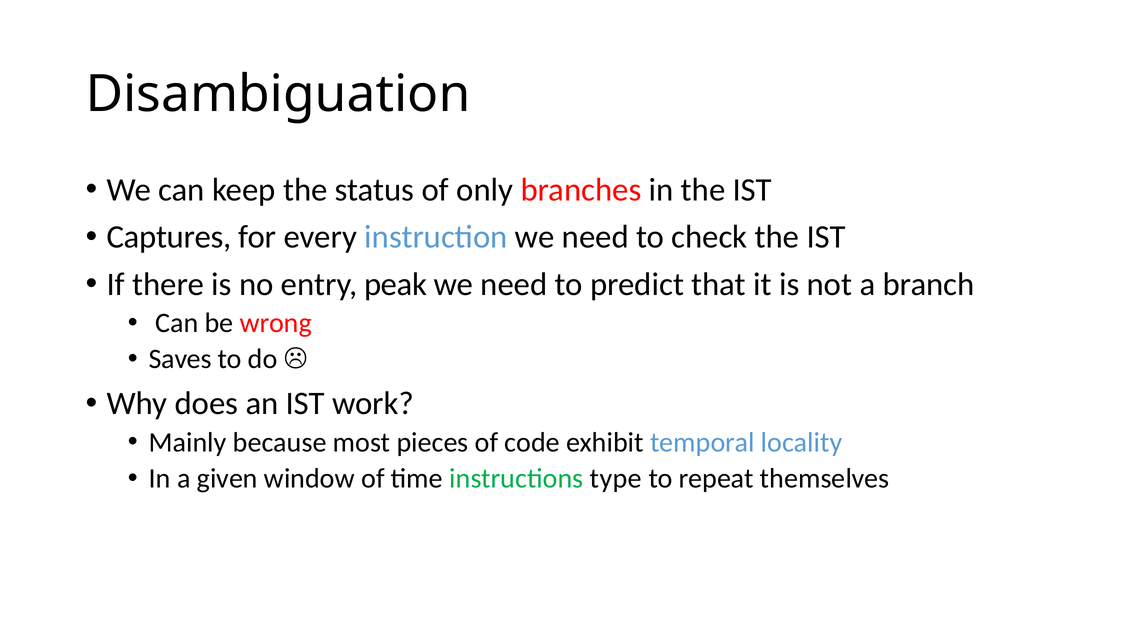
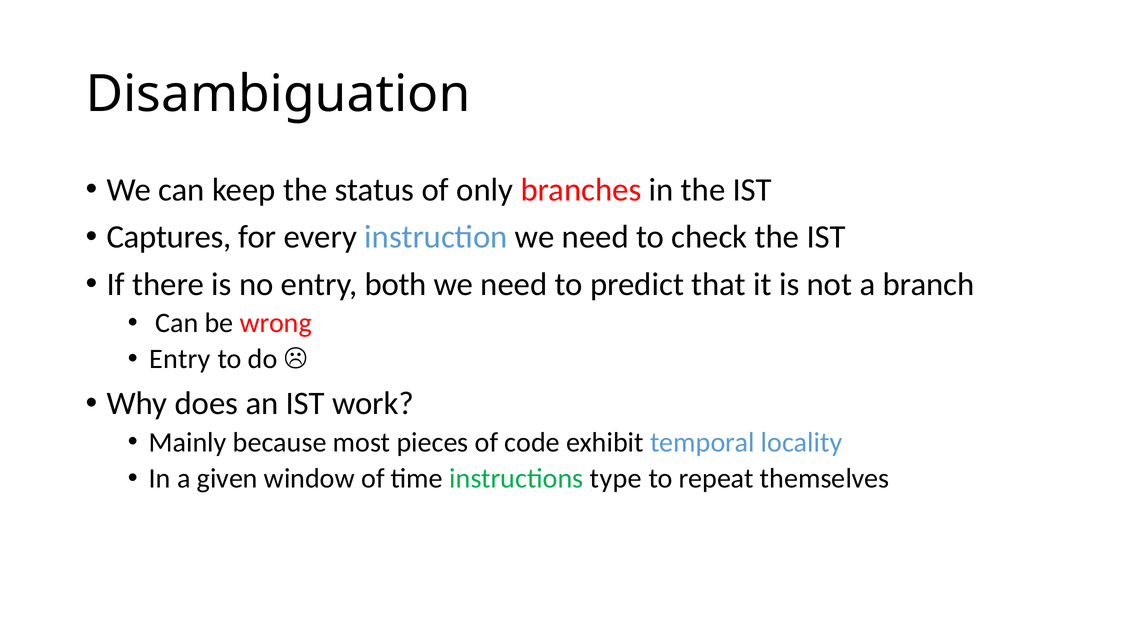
peak: peak -> both (396, 284)
Saves: Saves -> Entry (180, 359)
